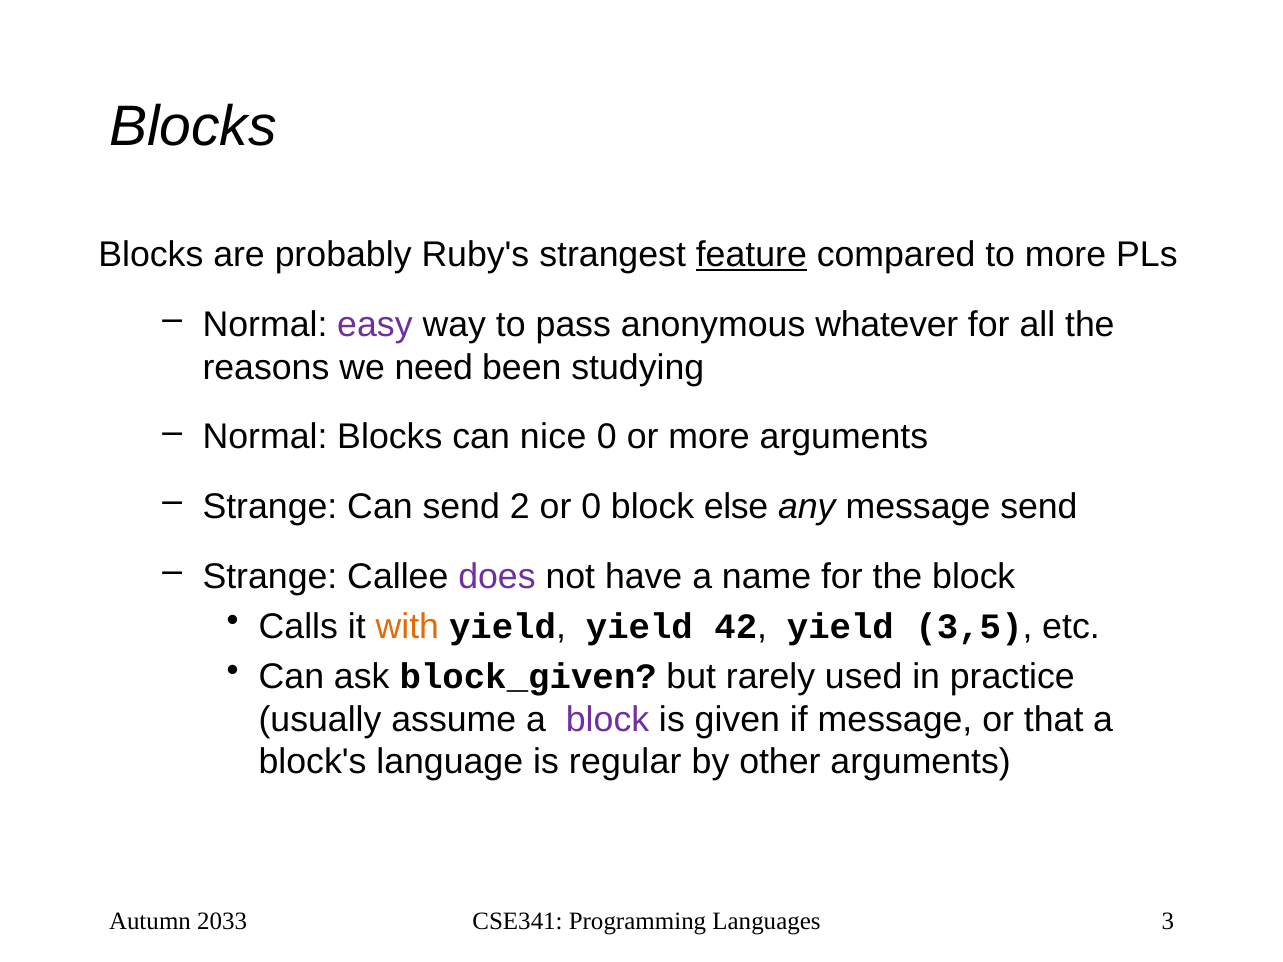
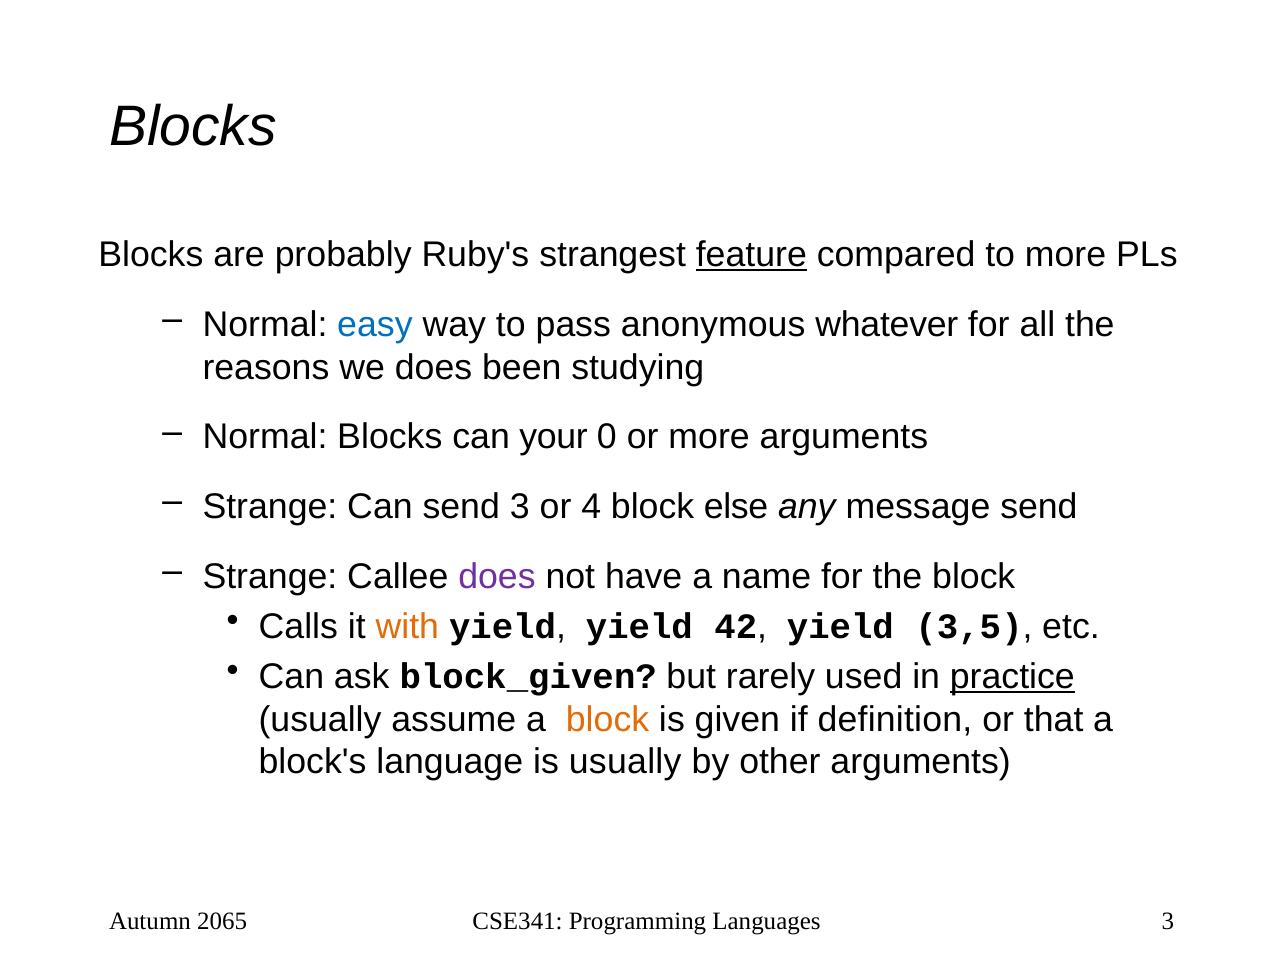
easy colour: purple -> blue (375, 325)
we need: need -> does (434, 367)
nice: nice -> your (554, 437)
send 2: 2 -> 3 (520, 507)
or 0: 0 -> 4 (591, 507)
practice underline: none -> present (1012, 677)
block colour: purple -> orange (608, 719)
if message: message -> definition (895, 719)
is regular: regular -> usually (625, 762)
2033: 2033 -> 2065 (222, 921)
